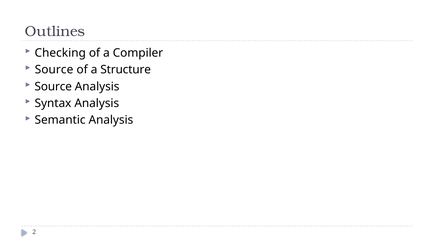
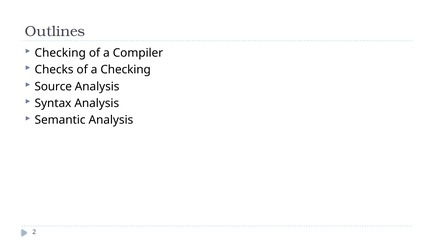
Source: Source -> Checks (54, 70)
a Structure: Structure -> Checking (126, 70)
